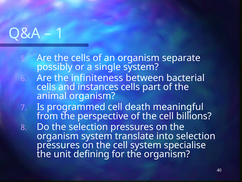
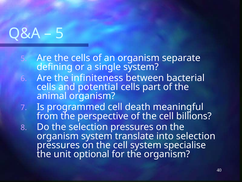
1: 1 -> 5 (60, 33)
possibly: possibly -> defining (55, 67)
instances: instances -> potential (98, 87)
defining: defining -> optional (91, 154)
